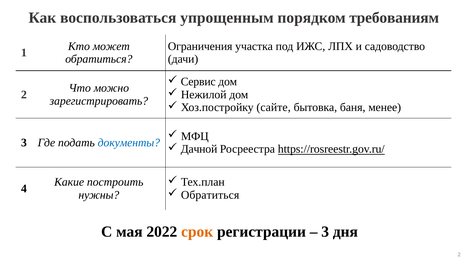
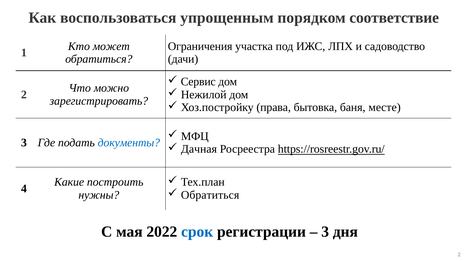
требованиям: требованиям -> соответствие (394, 18)
сайте: сайте -> права (274, 107)
менее: менее -> месте (385, 107)
Дачной: Дачной -> Дачная (199, 149)
срок colour: orange -> blue (197, 232)
